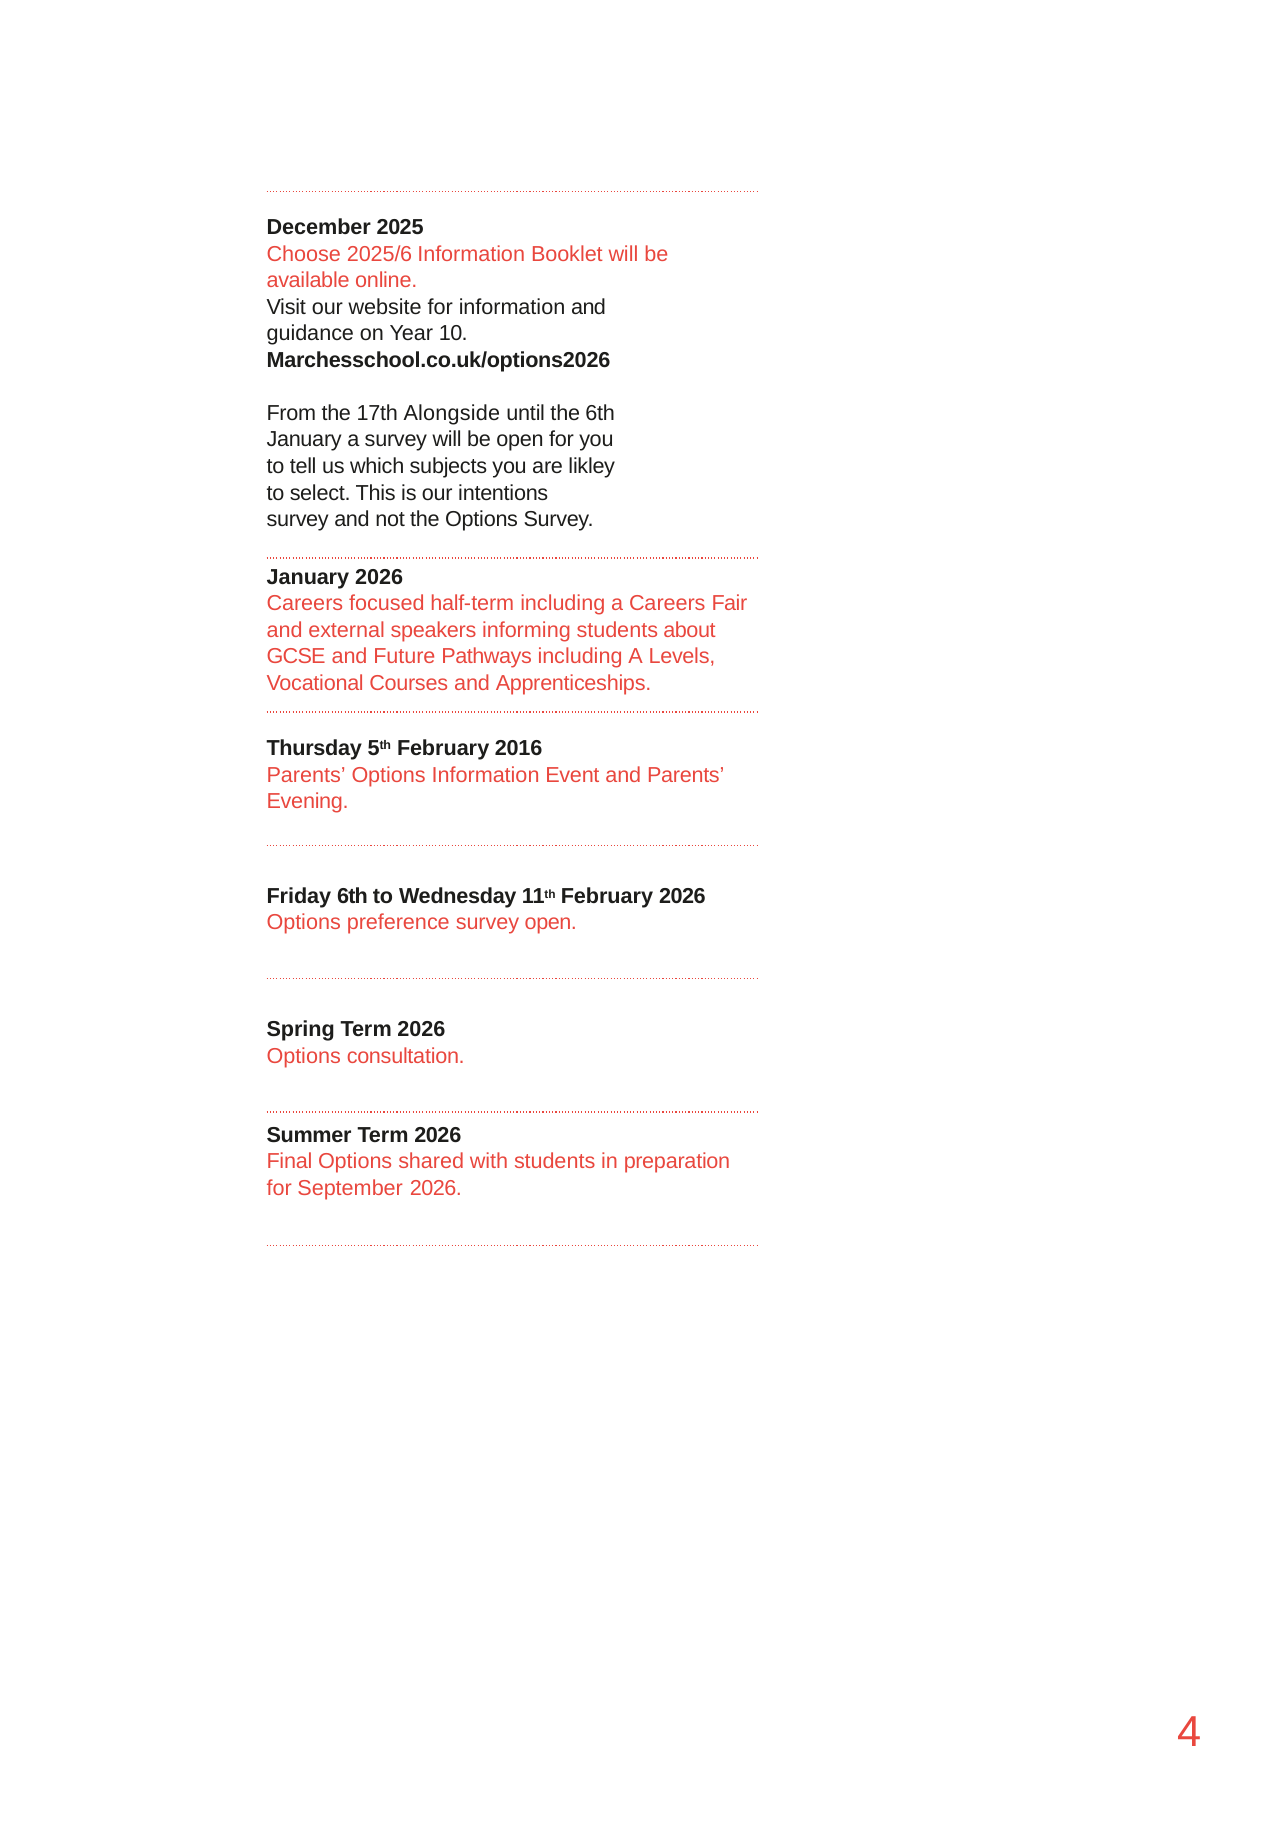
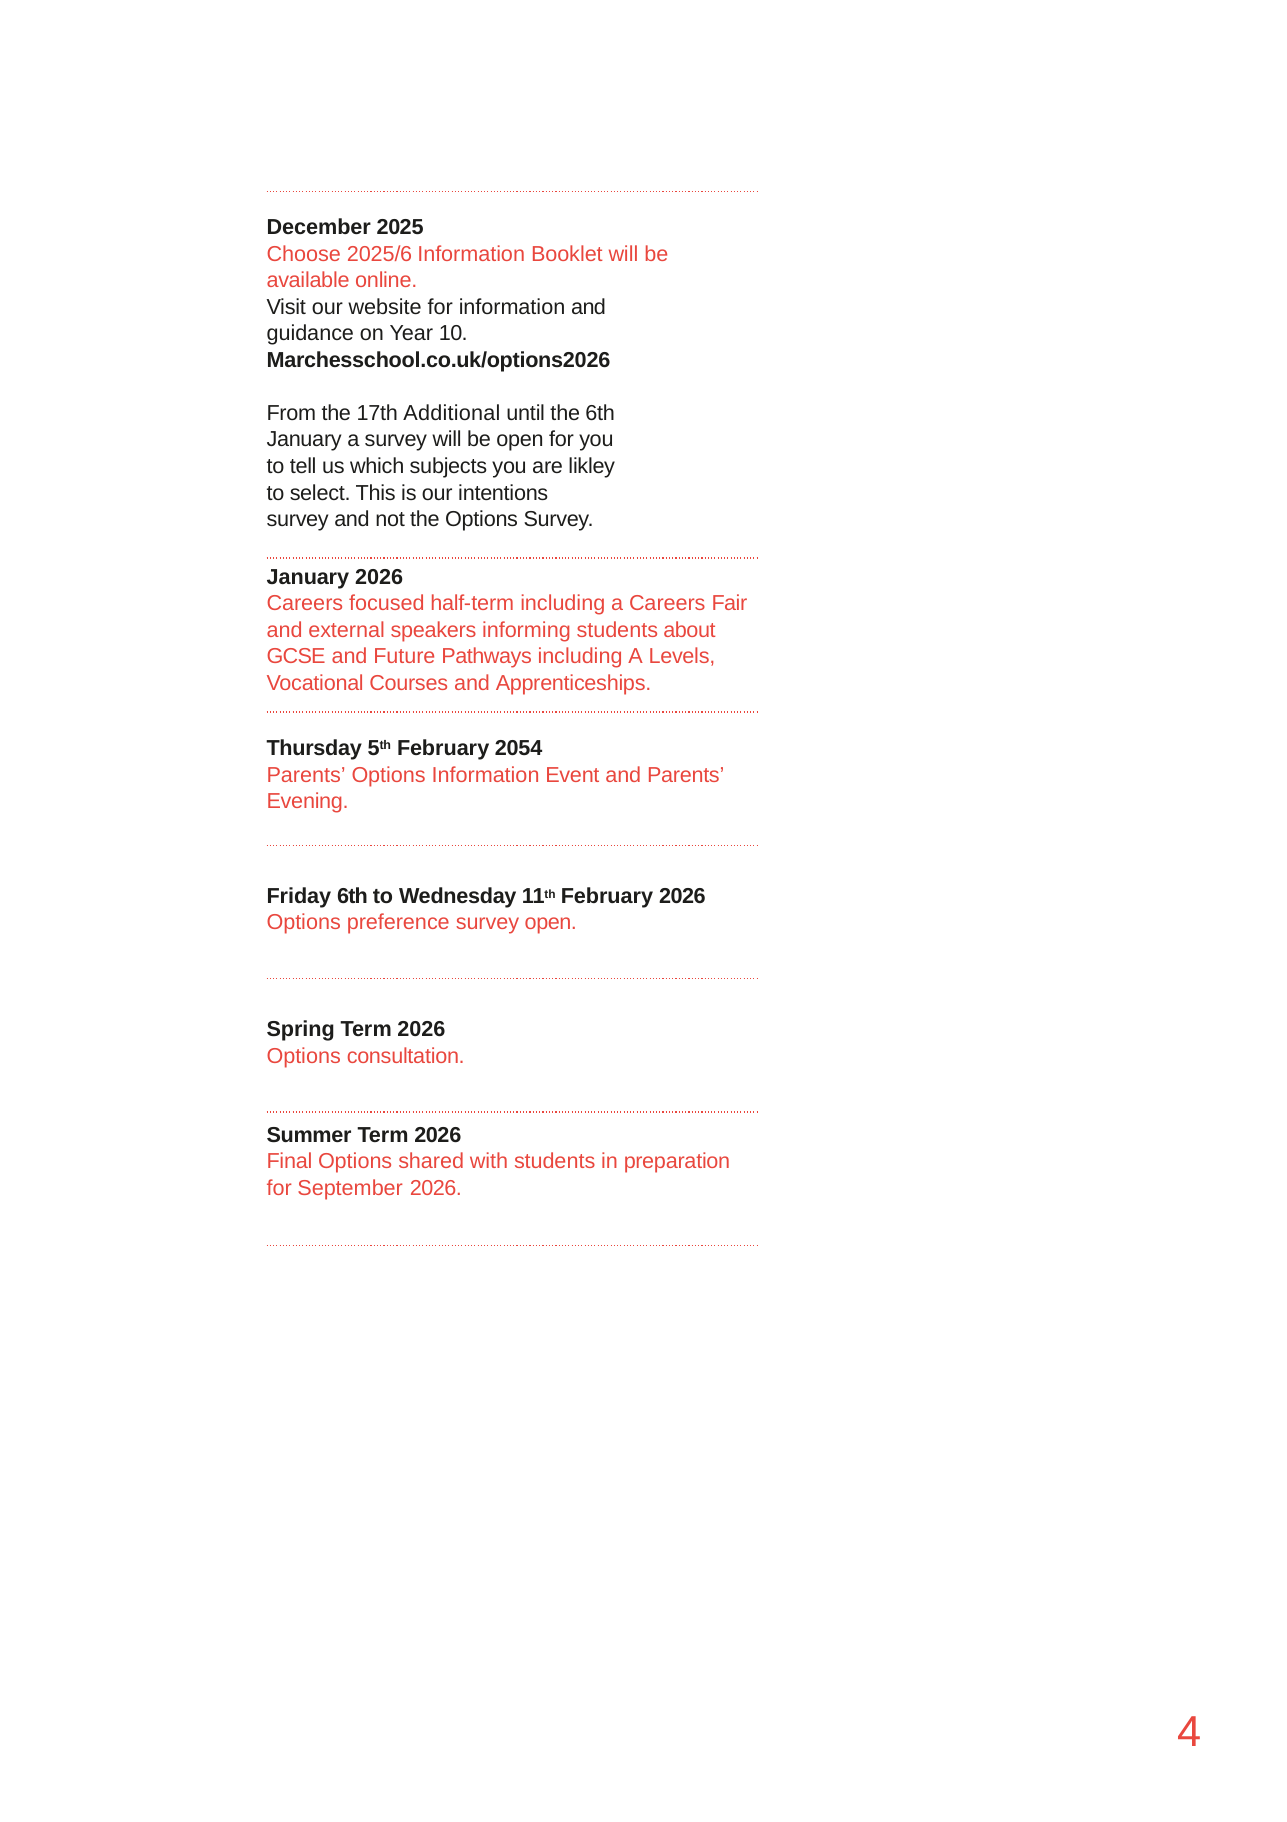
Alongside: Alongside -> Additional (452, 413)
2016: 2016 -> 2054 (519, 748)
